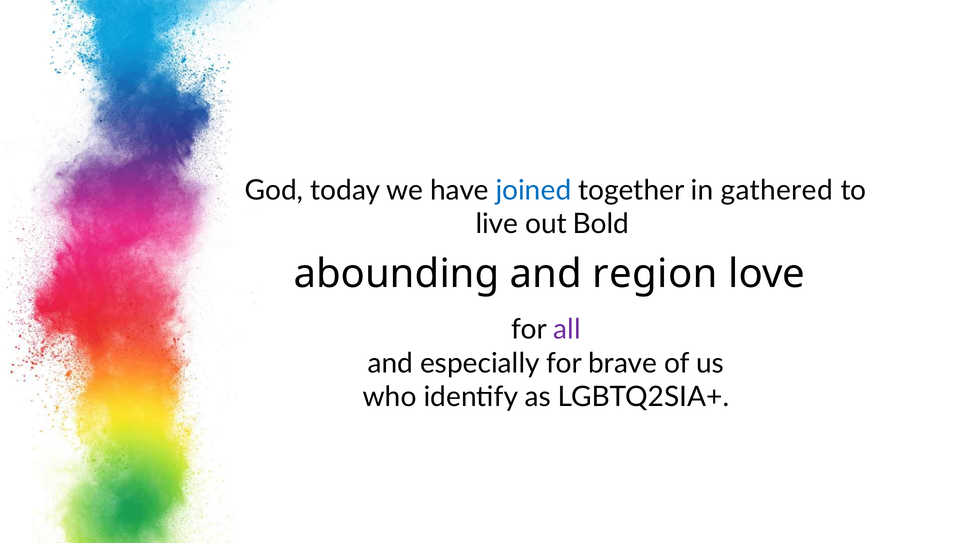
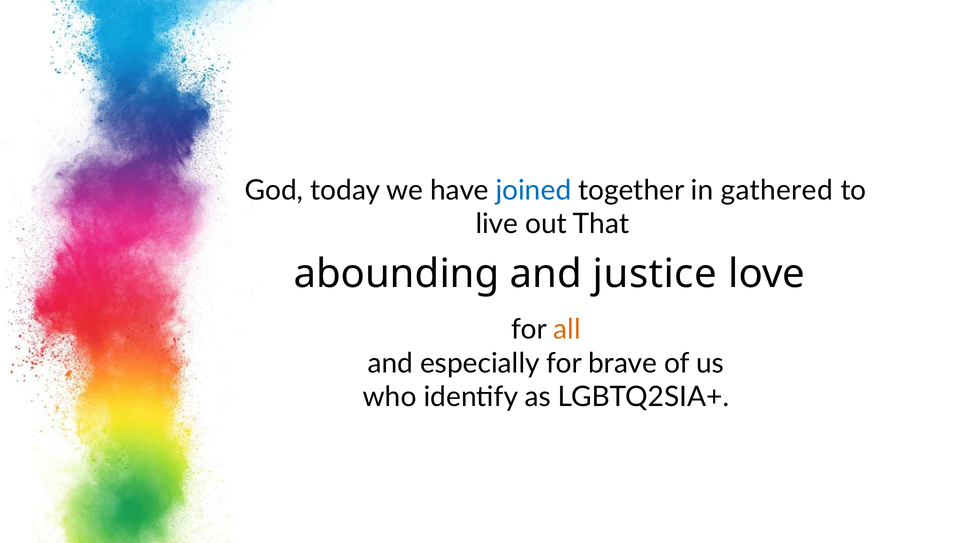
Bold: Bold -> That (601, 224)
region: region -> justice (655, 274)
all colour: purple -> orange (567, 329)
